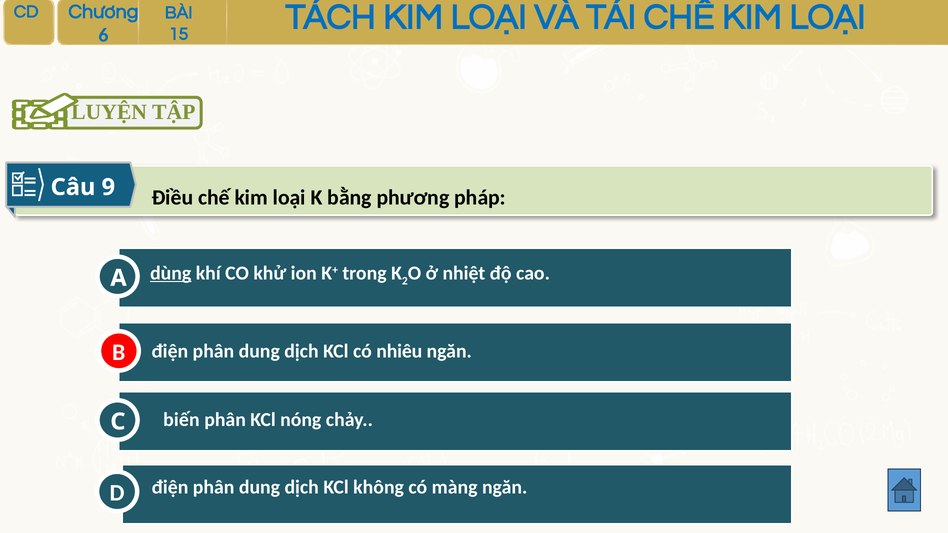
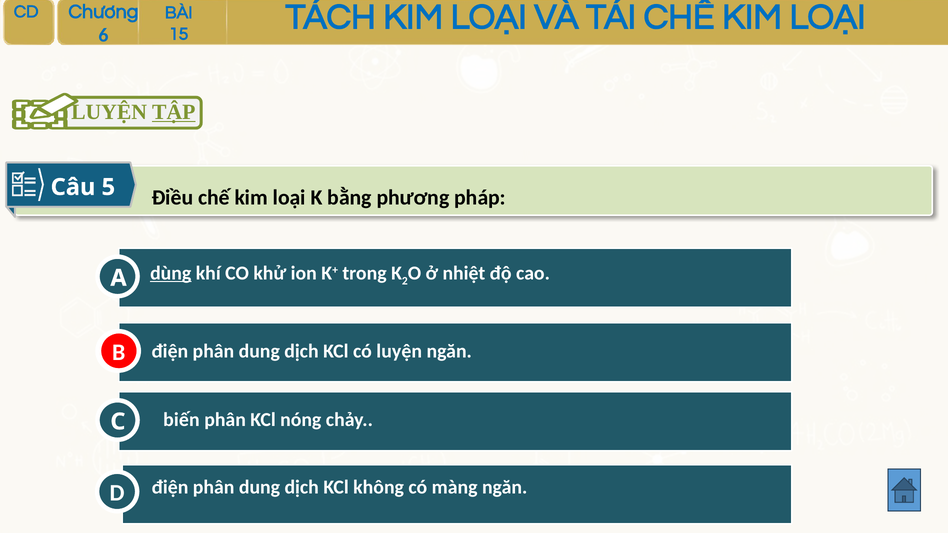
TẬP underline: none -> present (174, 112)
9: 9 -> 5 (108, 187)
có nhiêu: nhiêu -> luyện (399, 352)
